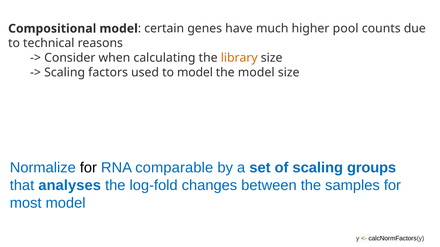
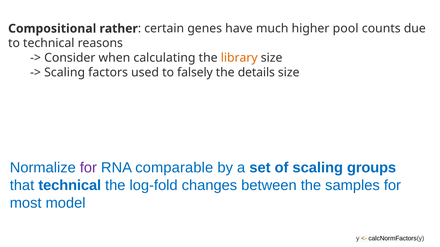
Compositional model: model -> rather (119, 29)
to model: model -> falsely (195, 73)
the model: model -> details (256, 73)
for colour: black -> purple (88, 168)
that analyses: analyses -> technical (70, 186)
